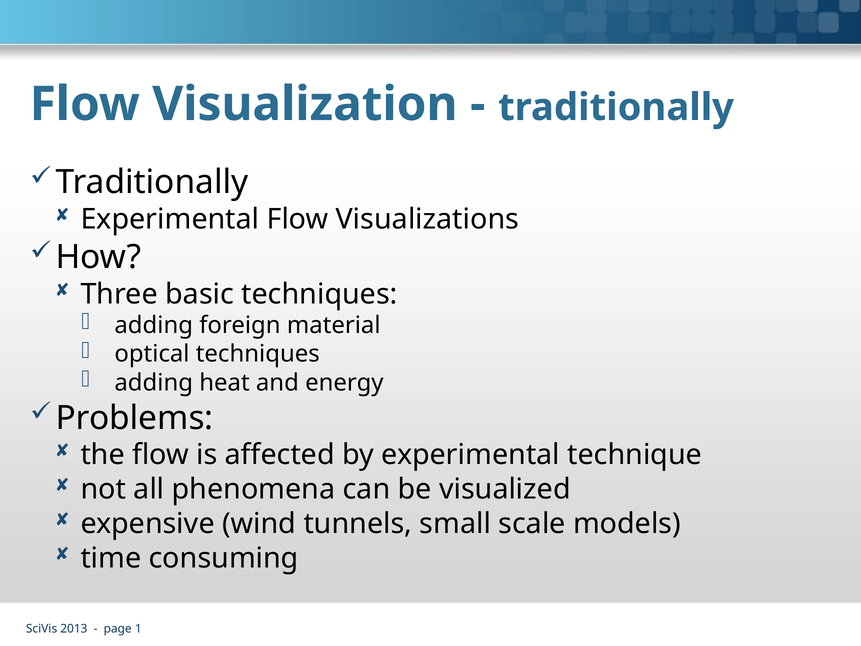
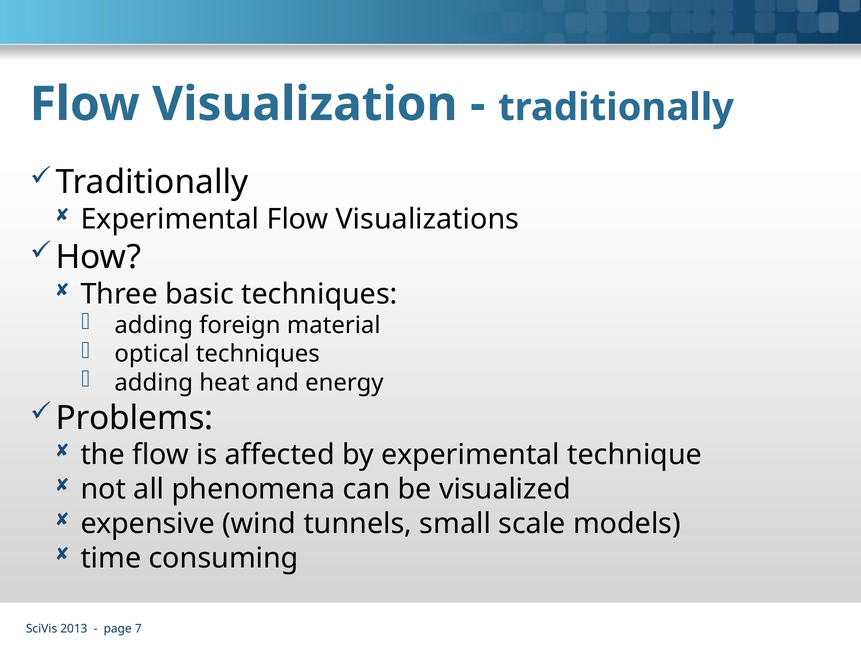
1: 1 -> 7 (138, 628)
